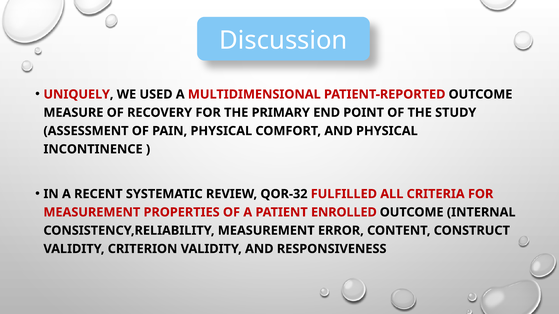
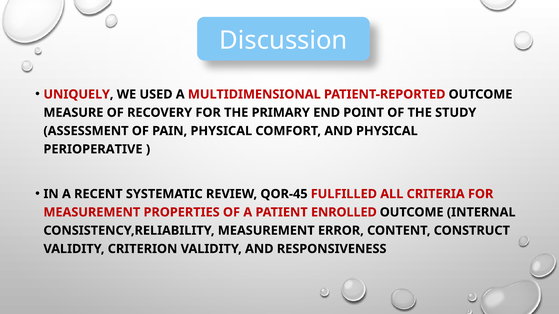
INCONTINENCE: INCONTINENCE -> PERIOPERATIVE (93, 149)
QOR-32: QOR-32 -> QOR-45 (284, 194)
